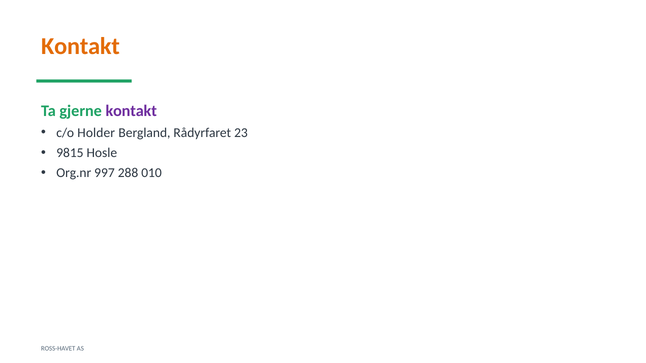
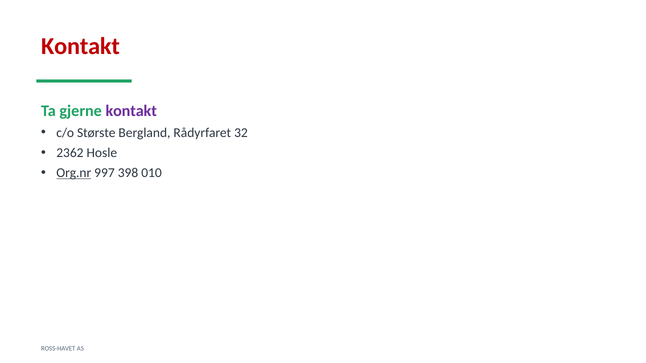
Kontakt colour: orange -> red (80, 46)
Holder: Holder -> Største (96, 133)
23: 23 -> 32 (241, 133)
9815: 9815 -> 2362 (70, 153)
Org.nr underline: none -> present (74, 173)
288: 288 -> 398 (128, 173)
